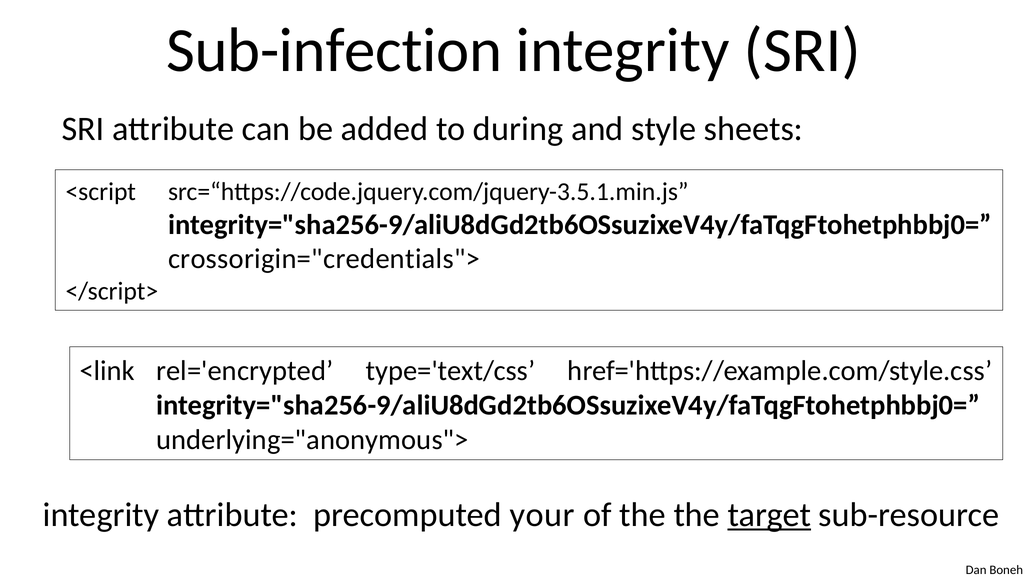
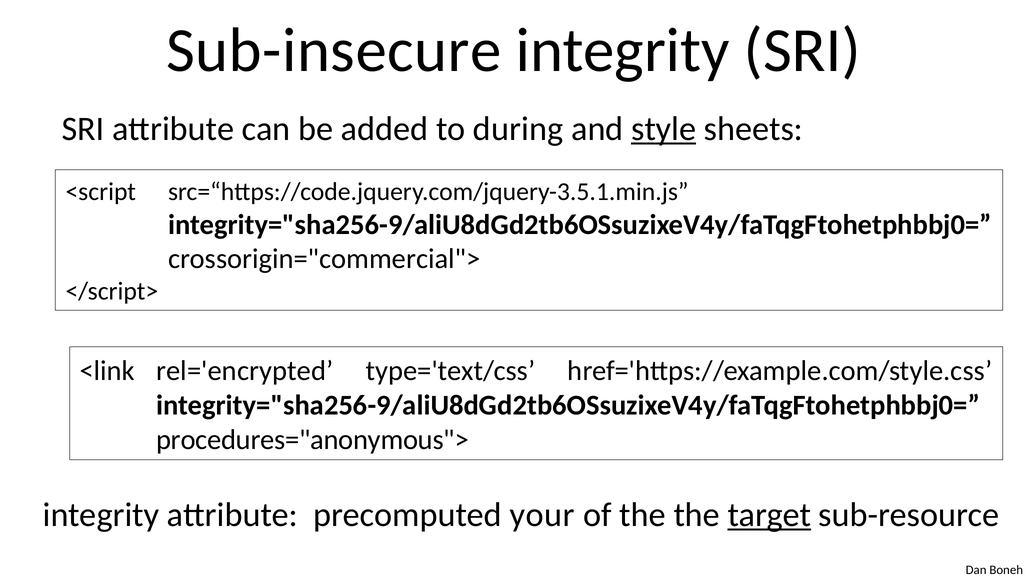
Sub-infection: Sub-infection -> Sub-insecure (334, 50)
style underline: none -> present (664, 129)
crossorigin="credentials">: crossorigin="credentials"> -> crossorigin="commercial"> (324, 259)
underlying="anonymous">: underlying="anonymous"> -> procedures="anonymous"> (313, 439)
